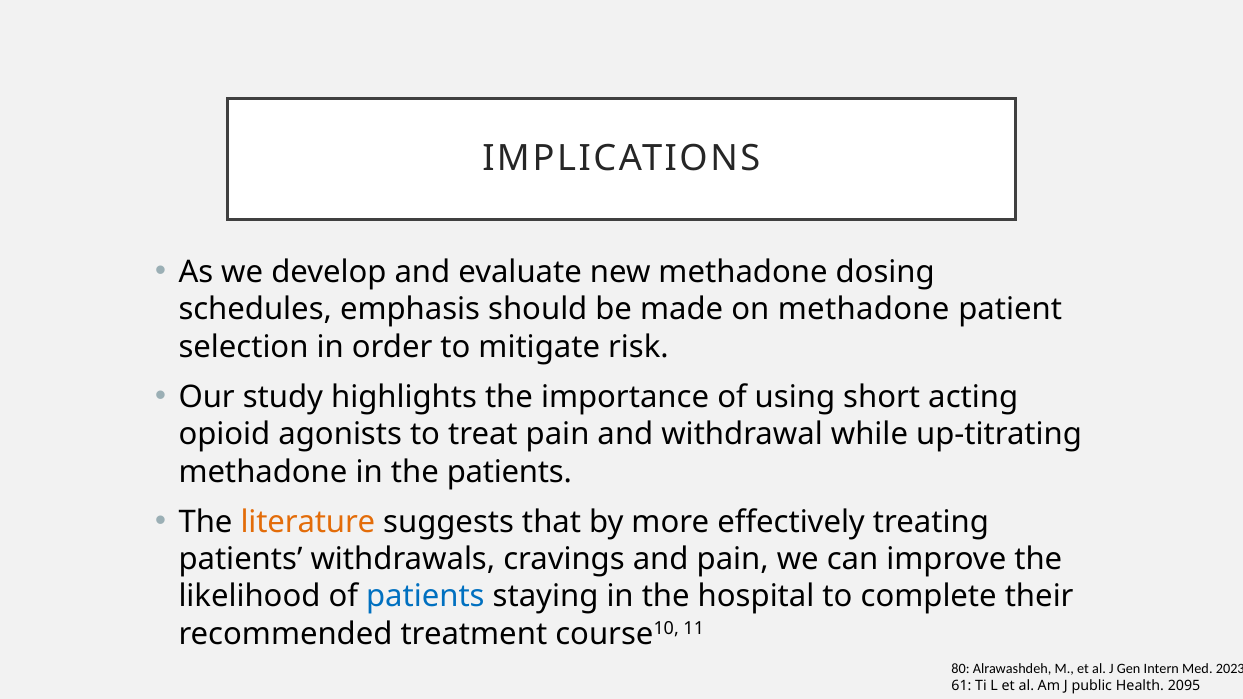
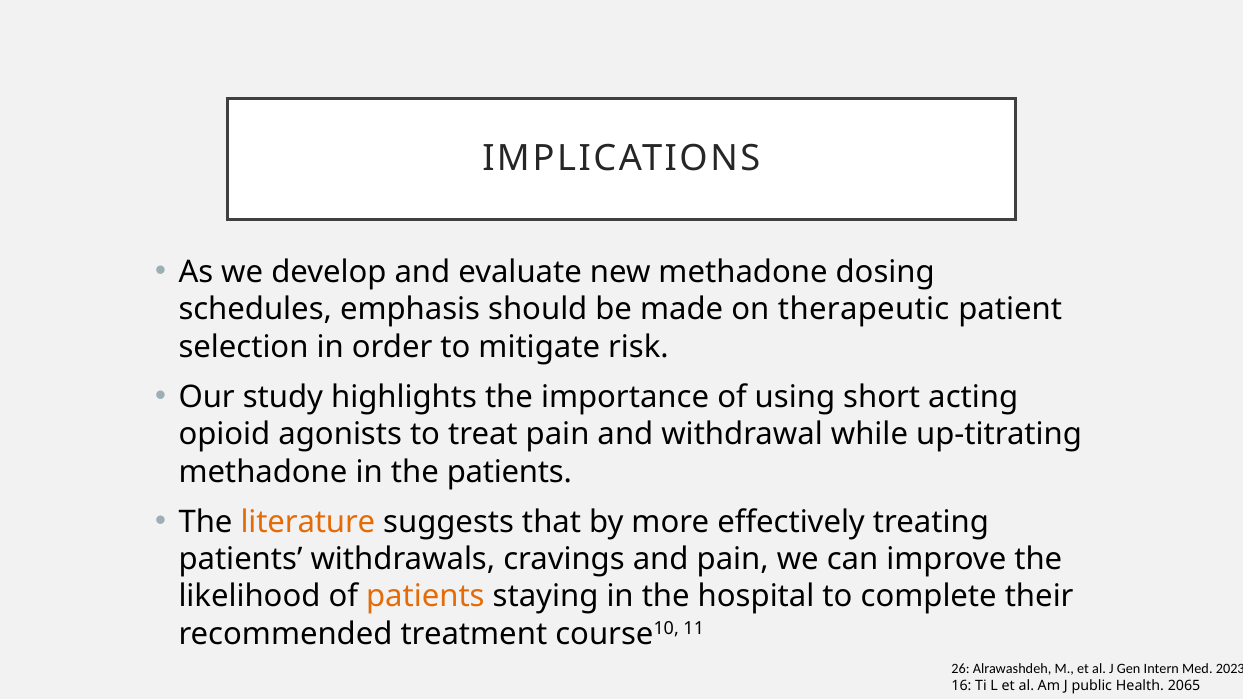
on methadone: methadone -> therapeutic (864, 310)
patients colour: blue -> orange (425, 597)
80: 80 -> 26 (960, 669)
61: 61 -> 16 (961, 686)
2095: 2095 -> 2065 (1184, 686)
